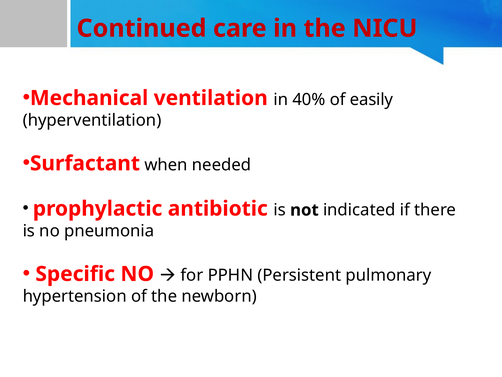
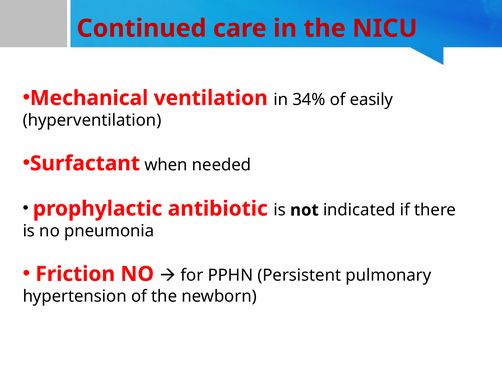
40%: 40% -> 34% (309, 99)
Specific: Specific -> Friction (75, 274)
